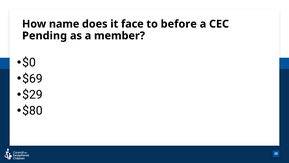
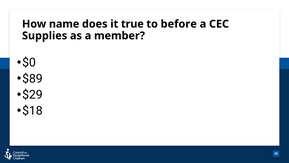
face: face -> true (132, 24)
Pending: Pending -> Supplies (45, 36)
$69: $69 -> $89 (33, 78)
$80: $80 -> $18 (33, 110)
